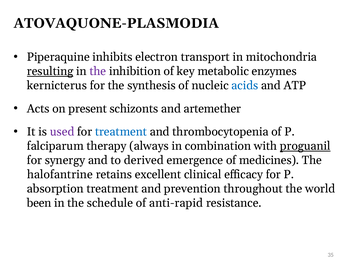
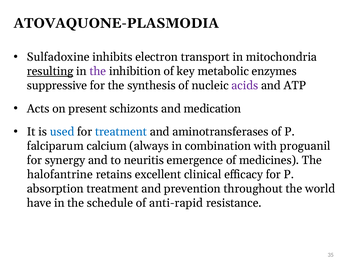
Piperaquine: Piperaquine -> Sulfadoxine (58, 57)
kernicterus: kernicterus -> suppressive (57, 85)
acids colour: blue -> purple (245, 85)
artemether: artemether -> medication (212, 108)
used colour: purple -> blue (62, 131)
thrombocytopenia: thrombocytopenia -> aminotransferases (220, 131)
therapy: therapy -> calcium (107, 146)
proguanil underline: present -> none (305, 146)
derived: derived -> neuritis (144, 160)
been: been -> have (39, 202)
